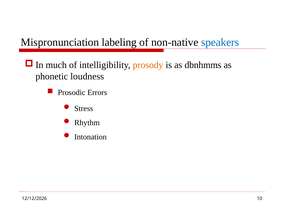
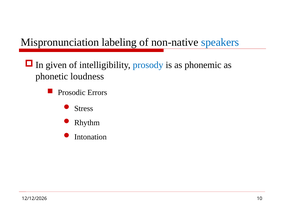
much: much -> given (56, 65)
prosody colour: orange -> blue (148, 65)
dbnhmms: dbnhmms -> phonemic (203, 65)
